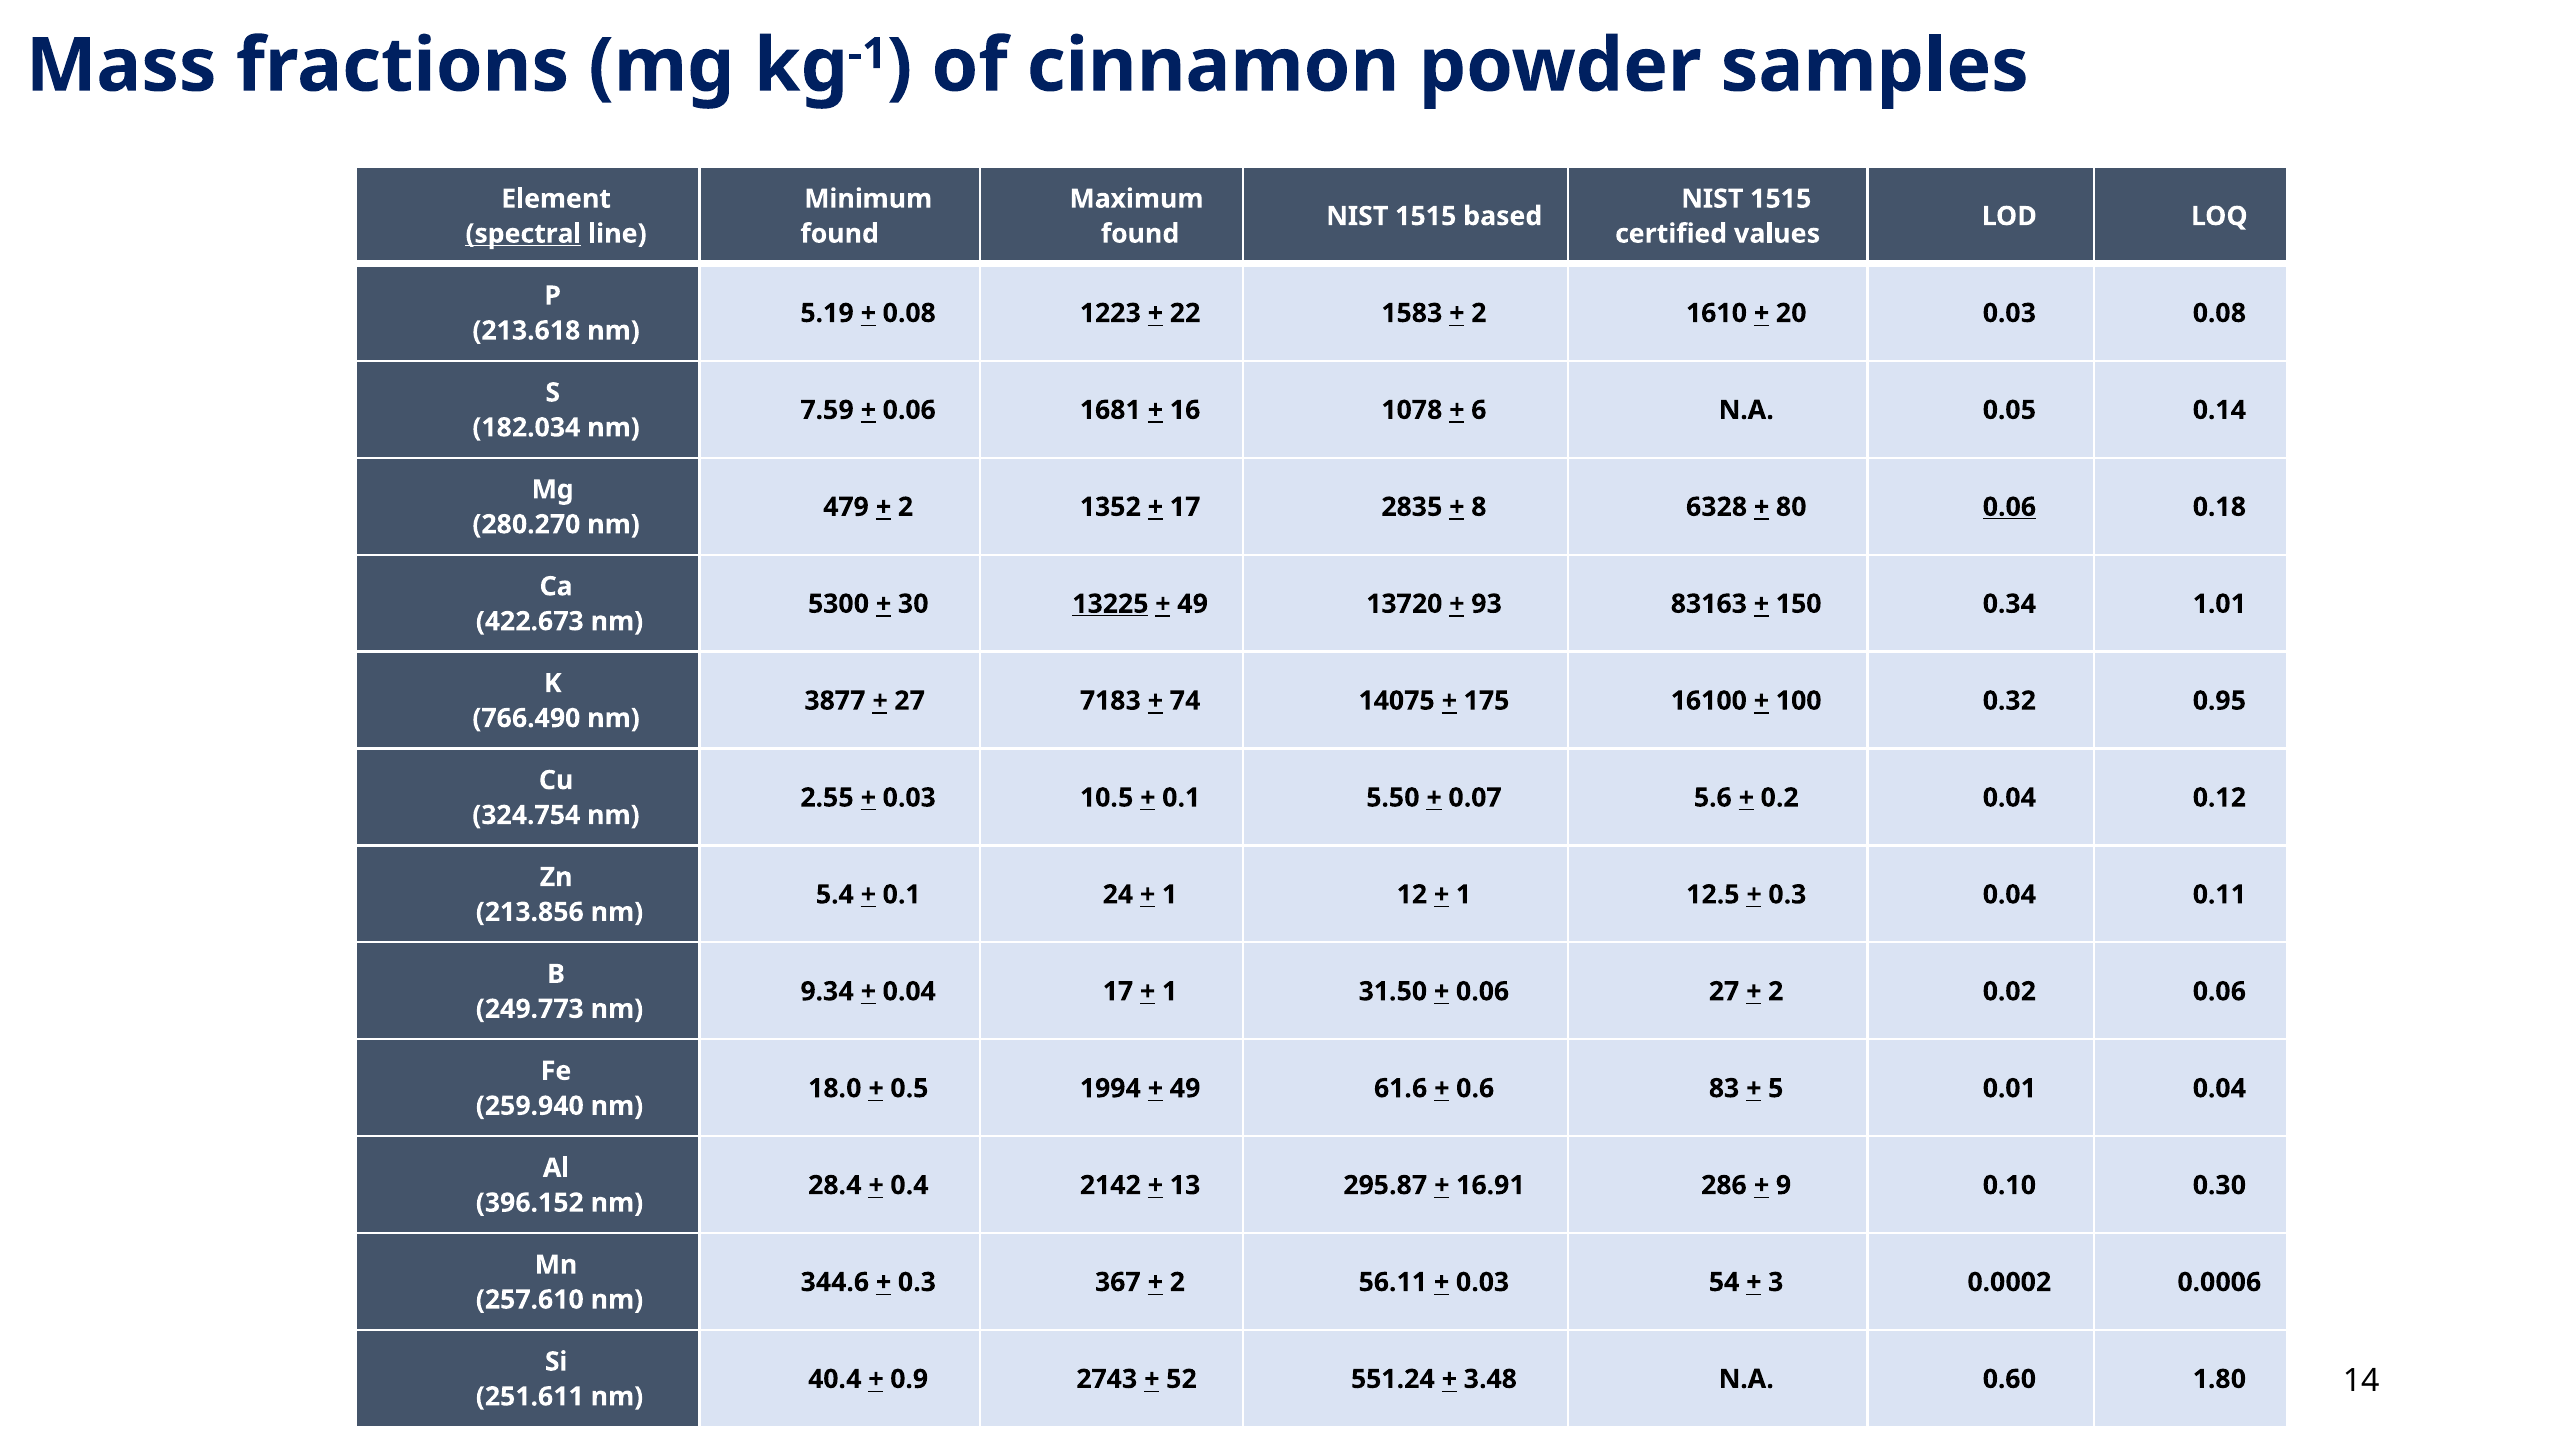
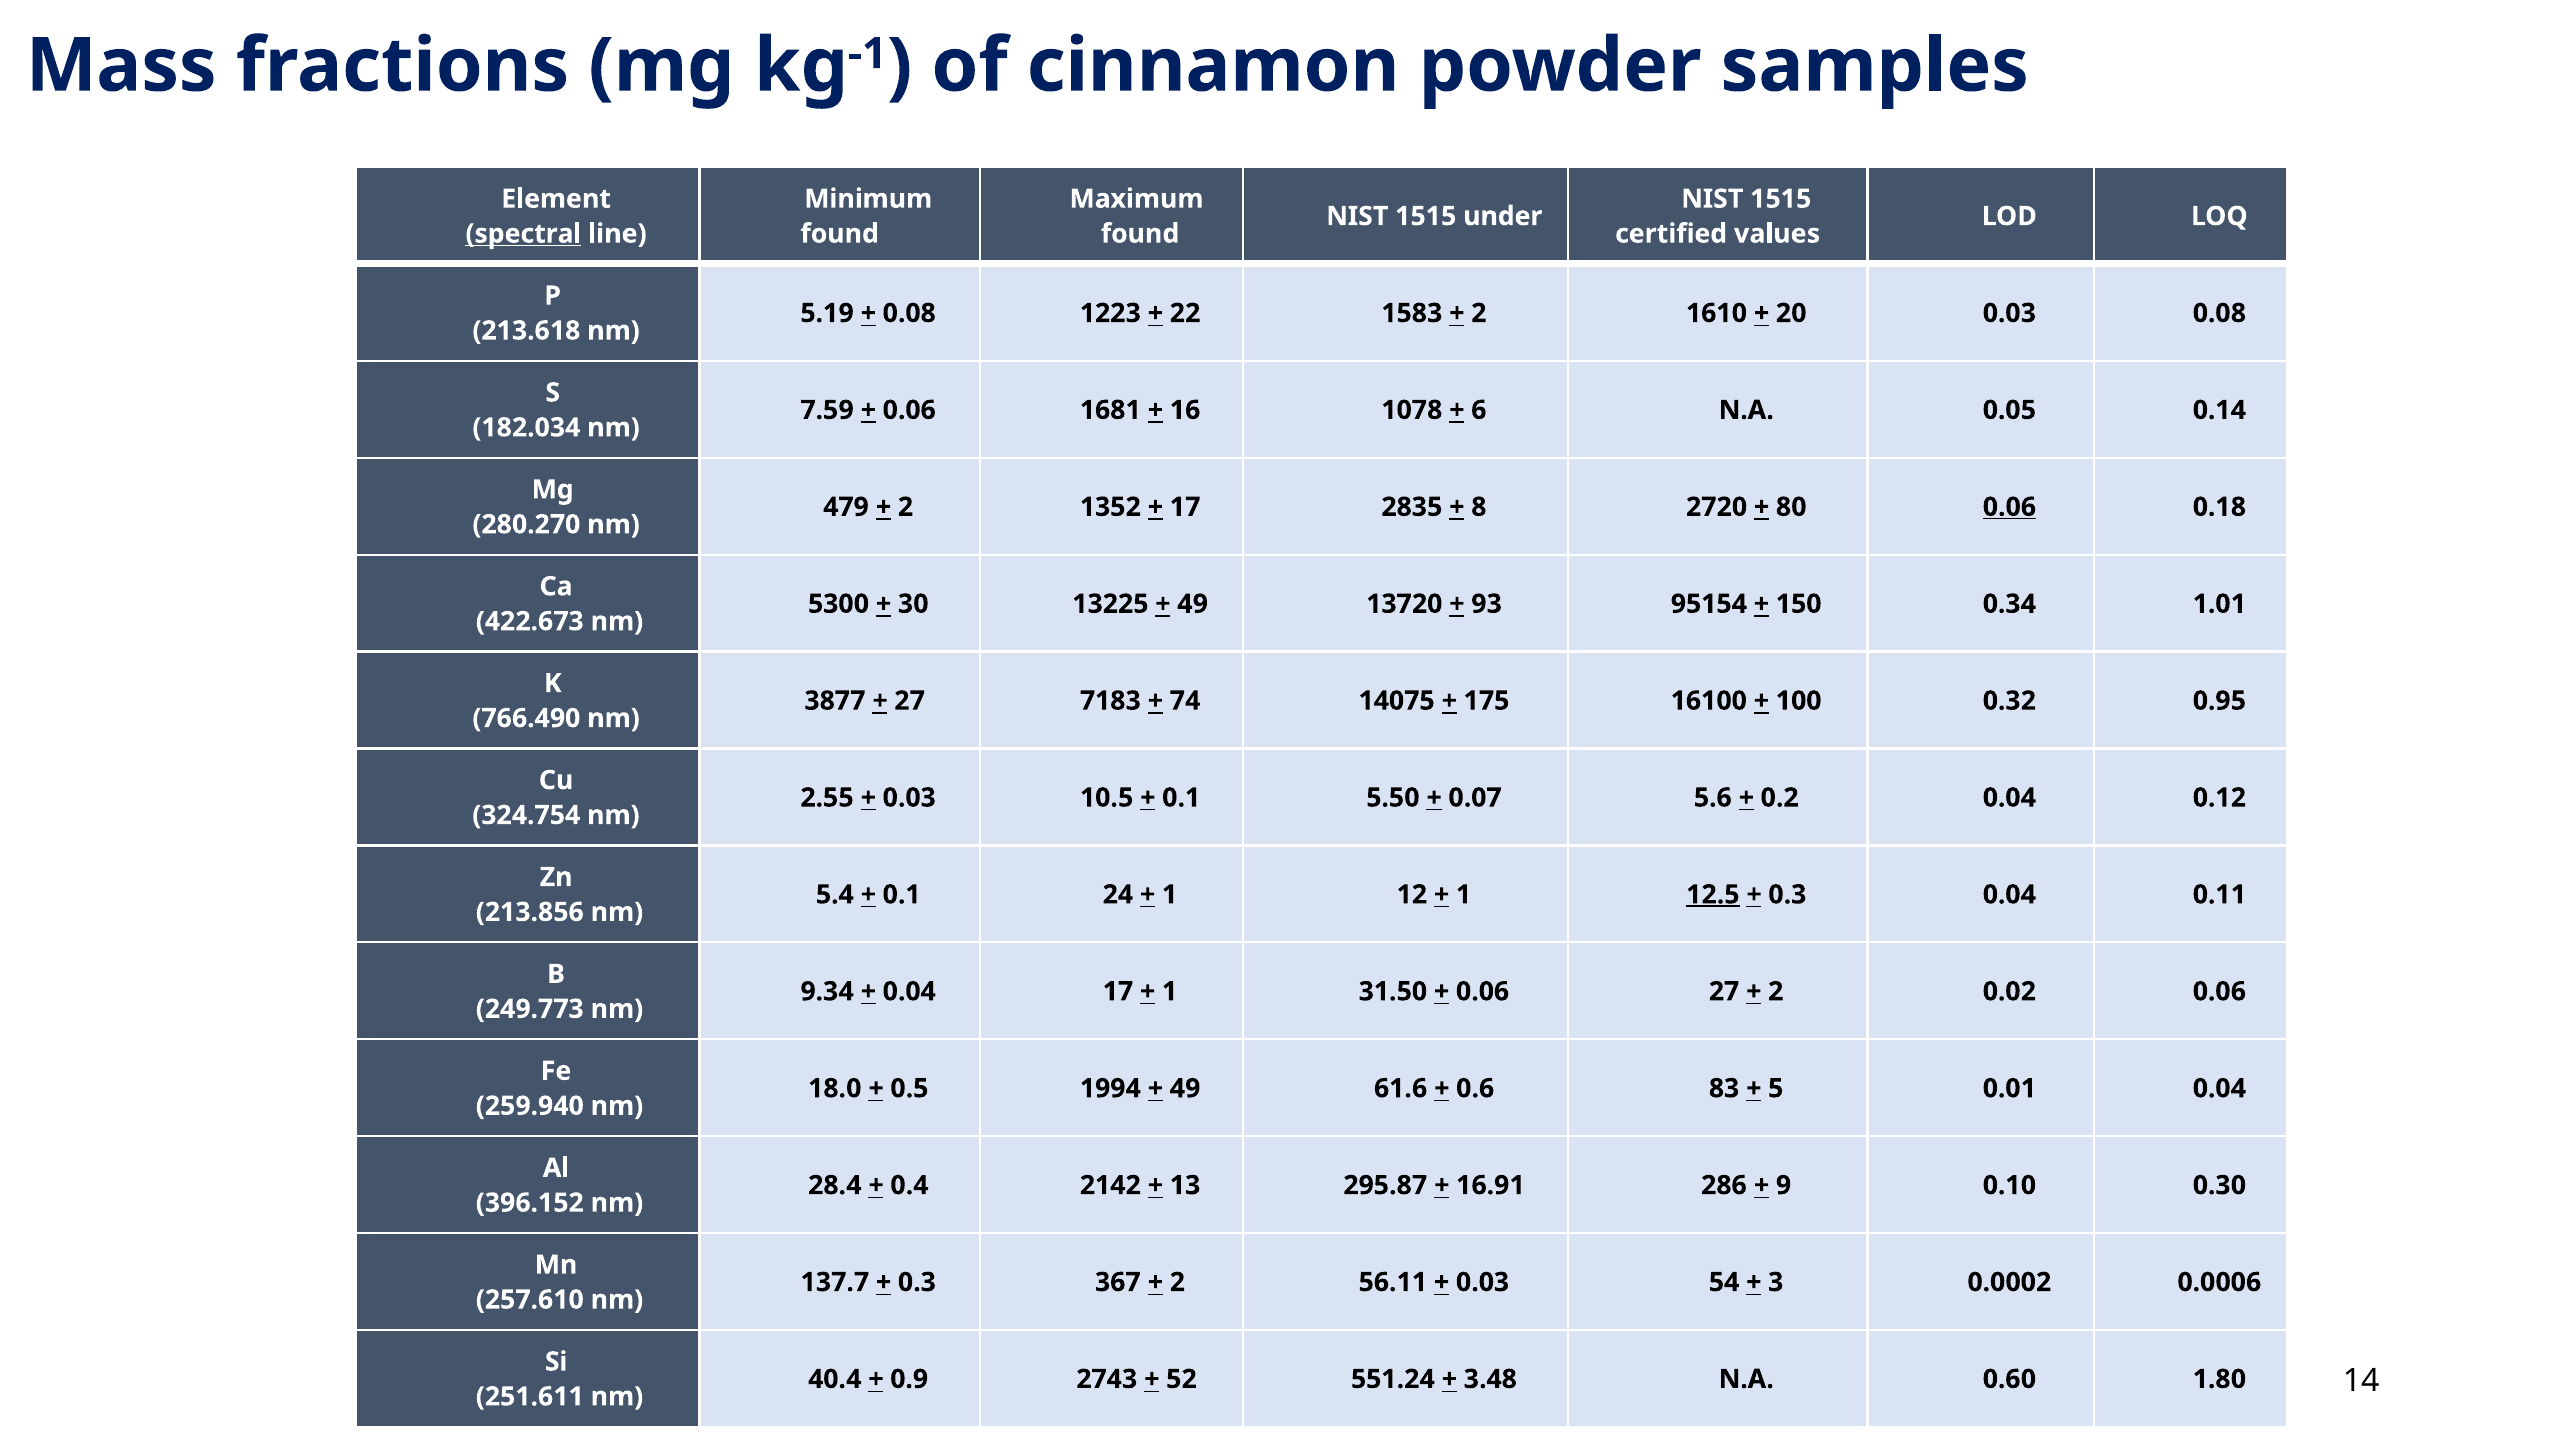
based: based -> under (1503, 216)
6328: 6328 -> 2720 (1717, 507)
13225 underline: present -> none (1110, 604)
83163: 83163 -> 95154 (1709, 604)
12.5 underline: none -> present (1713, 895)
344.6: 344.6 -> 137.7 (835, 1282)
